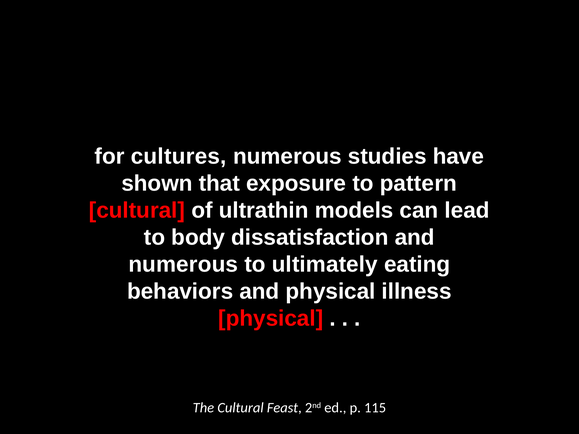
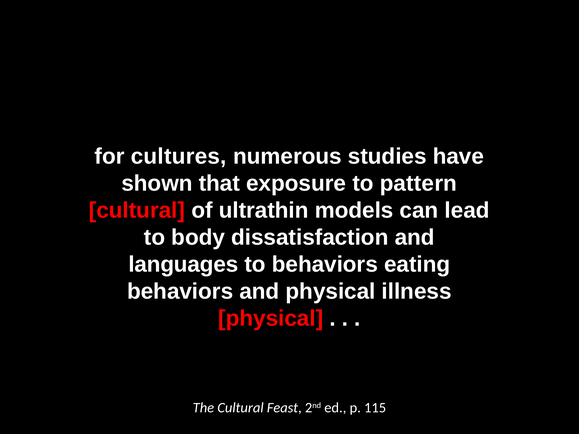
numerous: numerous -> languages (183, 265)
to ultimately: ultimately -> behaviors (325, 265)
